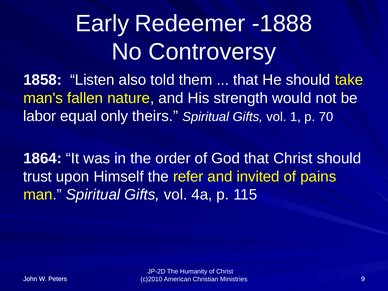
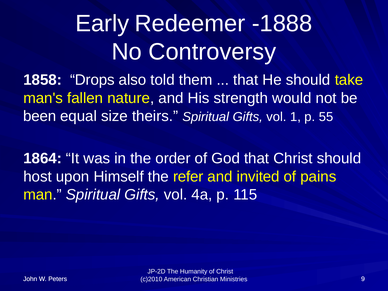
Listen: Listen -> Drops (92, 80)
labor: labor -> been (40, 116)
only: only -> size (114, 116)
70: 70 -> 55 (326, 117)
trust: trust -> host (38, 177)
